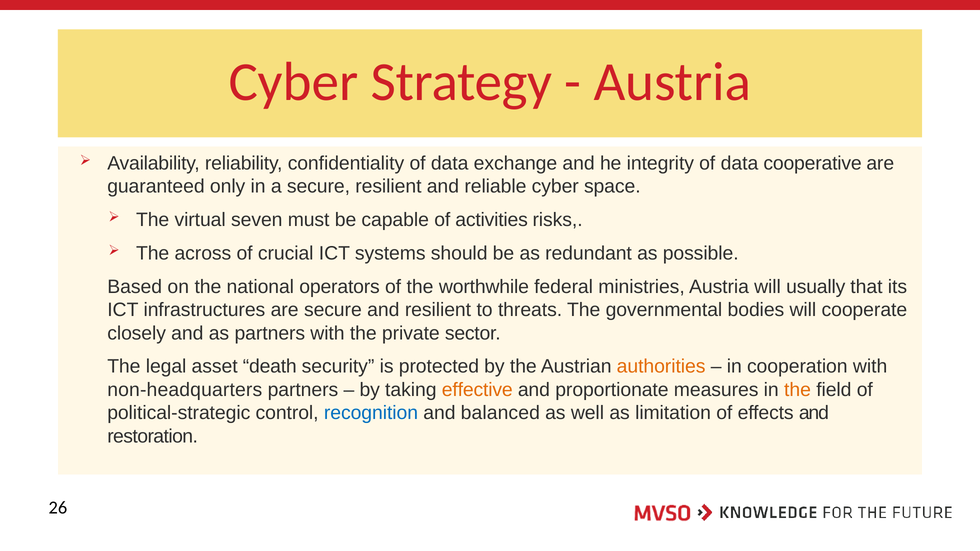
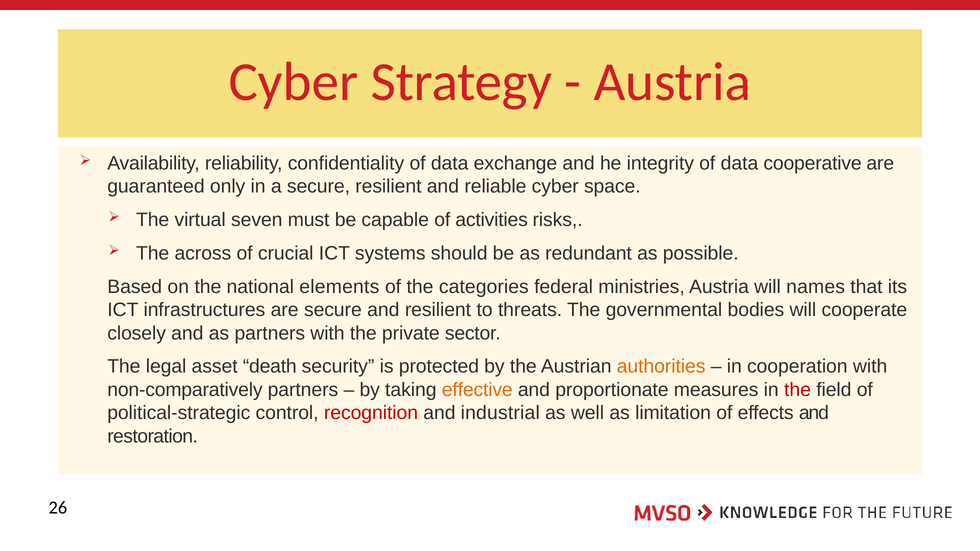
operators: operators -> elements (339, 287)
worthwhile: worthwhile -> categories (484, 287)
usually: usually -> names (816, 287)
non-headquarters: non-headquarters -> non-comparatively (185, 390)
the colour: orange -> red (798, 390)
recognition colour: blue -> red (371, 413)
balanced: balanced -> industrial (500, 413)
